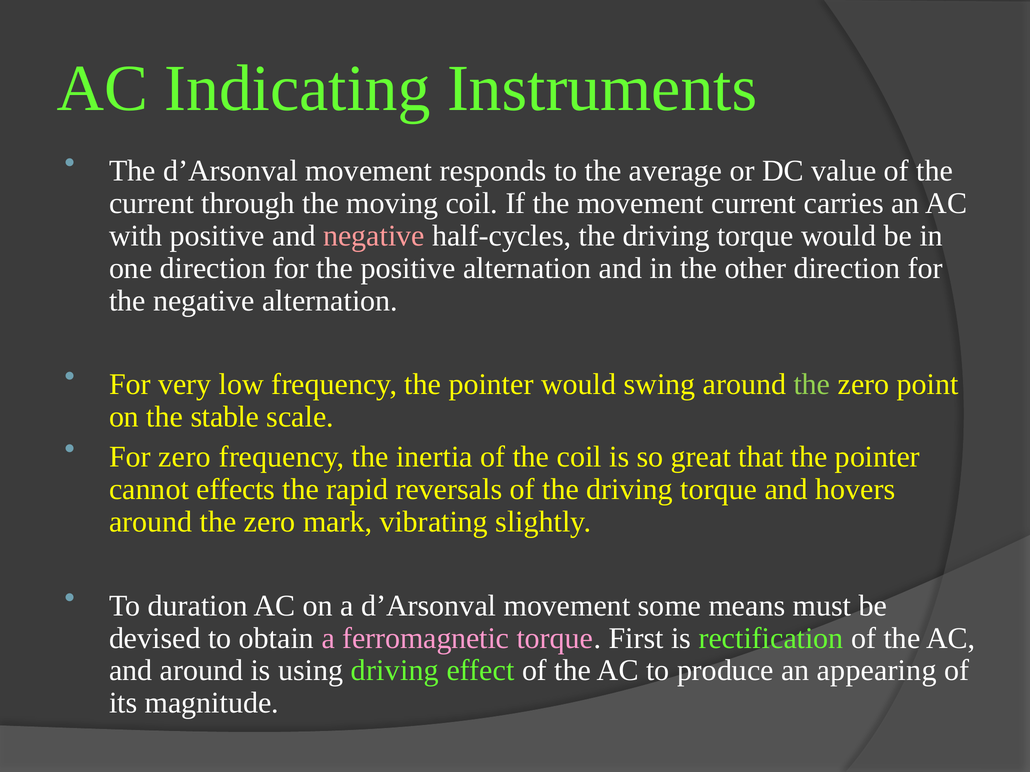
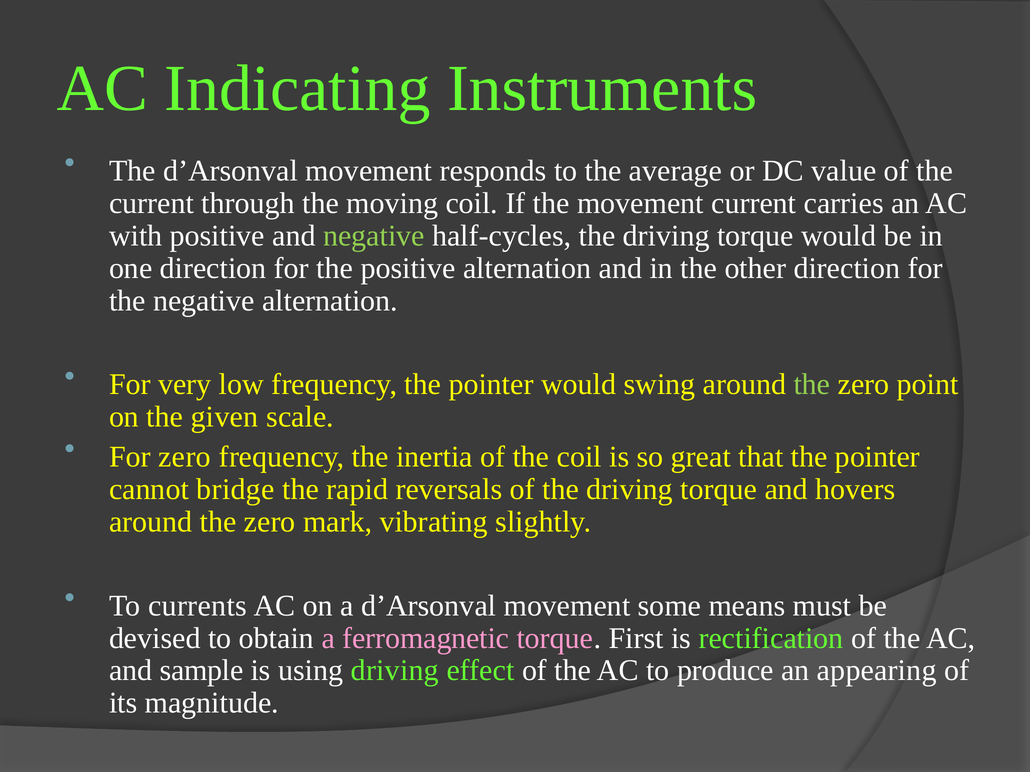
negative colour: pink -> light green (374, 236)
stable: stable -> given (225, 417)
effects: effects -> bridge (235, 490)
duration: duration -> currents (198, 606)
and around: around -> sample (202, 671)
